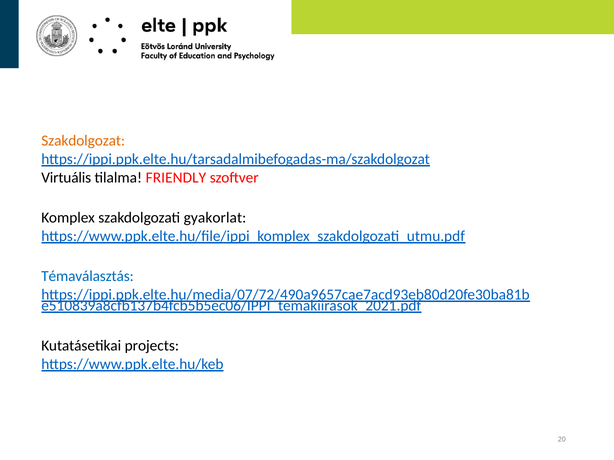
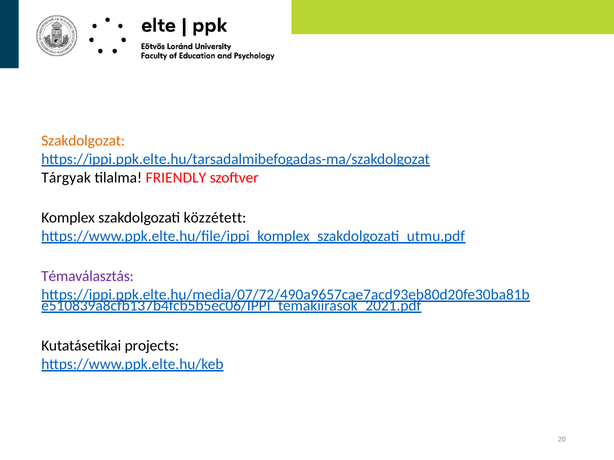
Virtuális: Virtuális -> Tárgyak (66, 178)
gyakorlat: gyakorlat -> közzétett (215, 218)
Témaválasztás colour: blue -> purple (87, 276)
